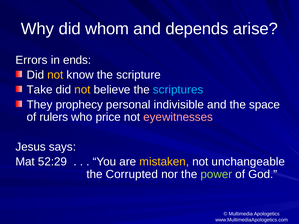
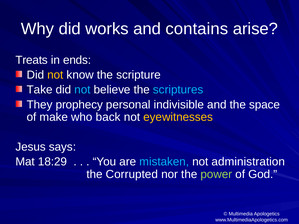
whom: whom -> works (107, 29)
depends: depends -> contains (197, 29)
Errors: Errors -> Treats (32, 60)
not colour: yellow -> light blue (82, 90)
rulers: rulers -> make (54, 117)
price: price -> back (108, 117)
eyewitnesses colour: pink -> yellow (178, 117)
52:29: 52:29 -> 18:29 (53, 162)
mistaken colour: yellow -> light blue (164, 162)
unchangeable: unchangeable -> administration (248, 162)
